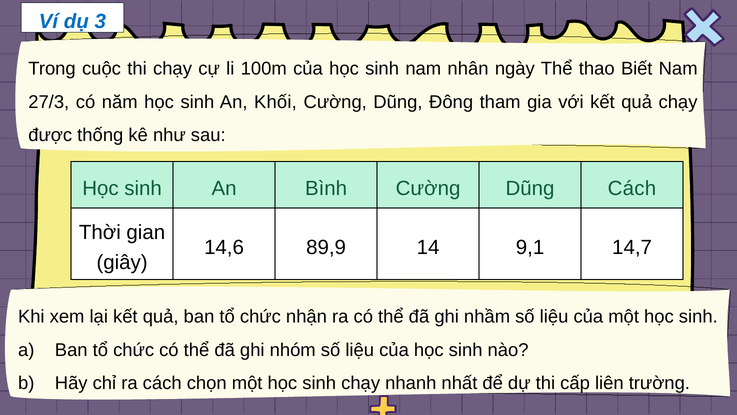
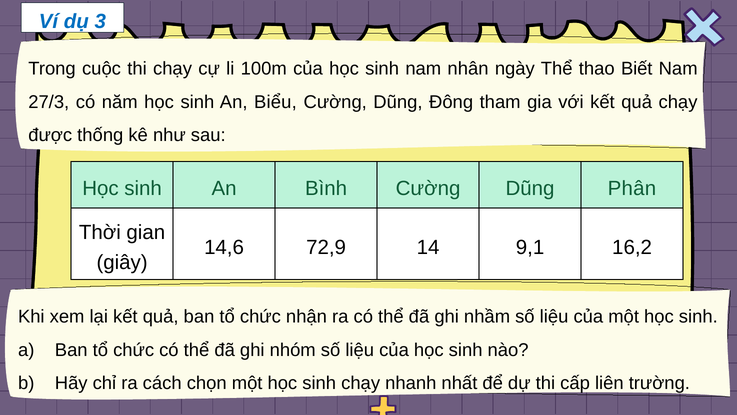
Khối: Khối -> Biểu (275, 102)
Dũng Cách: Cách -> Phân (632, 188)
89,9: 89,9 -> 72,9 (326, 247)
14,7: 14,7 -> 16,2 (632, 247)
